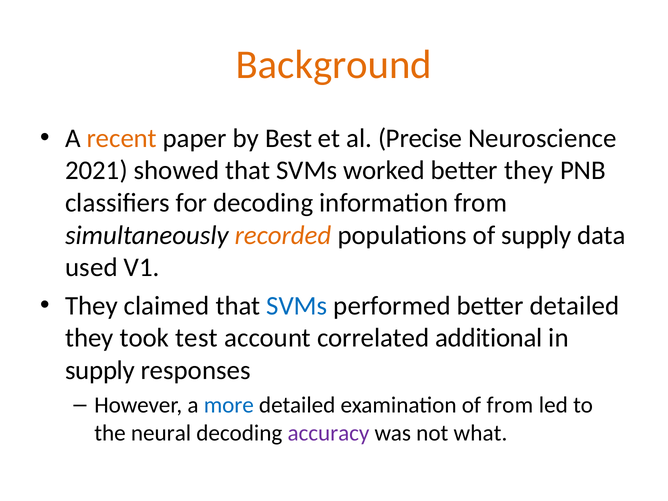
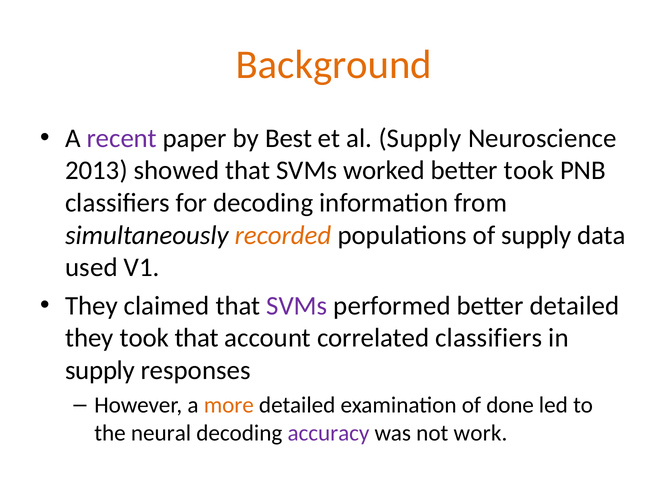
recent colour: orange -> purple (122, 138)
al Precise: Precise -> Supply (420, 138)
2021: 2021 -> 2013 (96, 171)
better they: they -> took (529, 171)
SVMs colour: blue -> purple (297, 306)
took test: test -> that (197, 338)
correlated additional: additional -> classifiers (489, 338)
more colour: blue -> orange (229, 405)
of from: from -> done (510, 405)
what: what -> work (480, 433)
